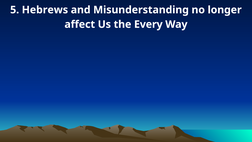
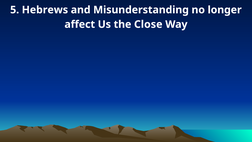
Every: Every -> Close (148, 24)
